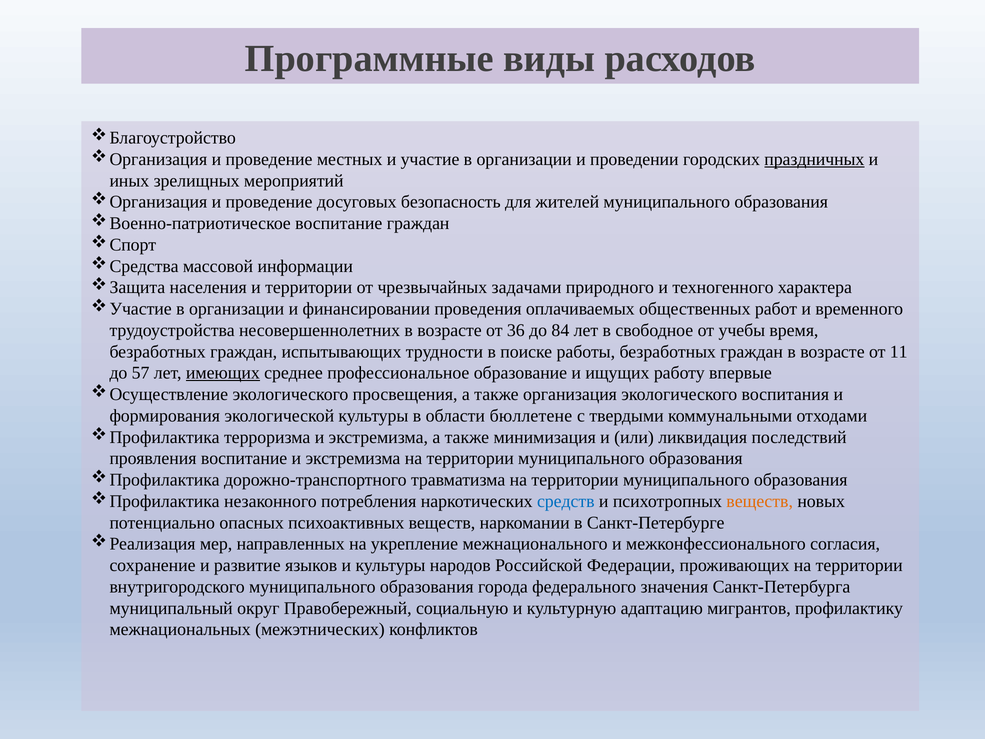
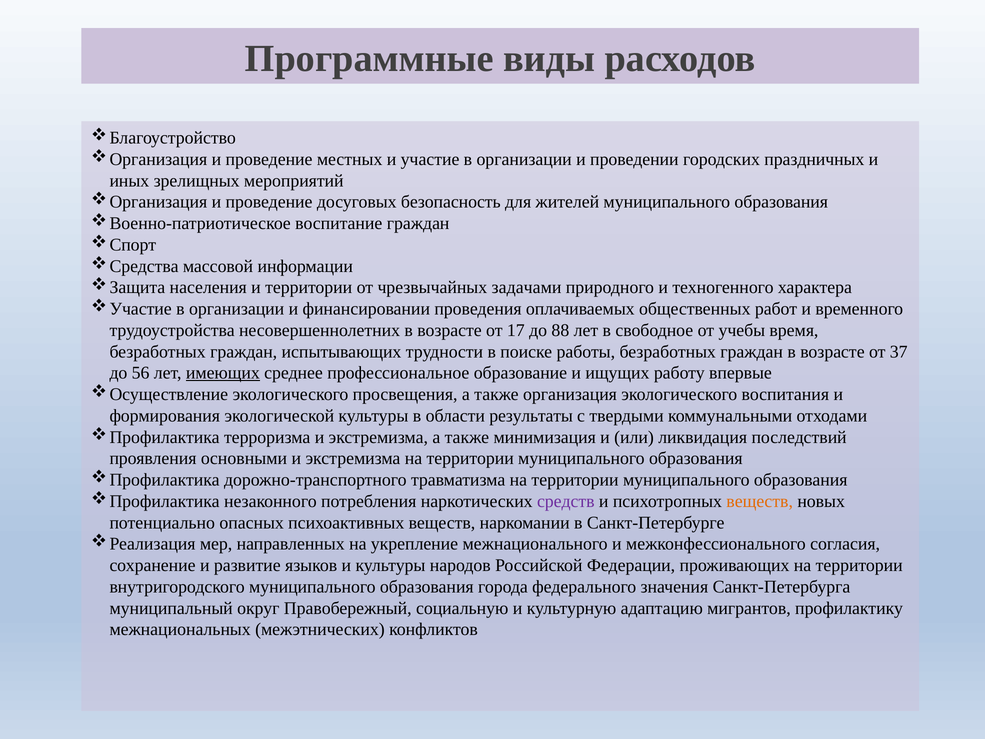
праздничных underline: present -> none (814, 159)
36: 36 -> 17 (516, 330)
84: 84 -> 88 (560, 330)
11: 11 -> 37 (899, 352)
57: 57 -> 56 (141, 373)
бюллетене: бюллетене -> результаты (531, 416)
проявления воспитание: воспитание -> основными (244, 458)
средств colour: blue -> purple (566, 501)
